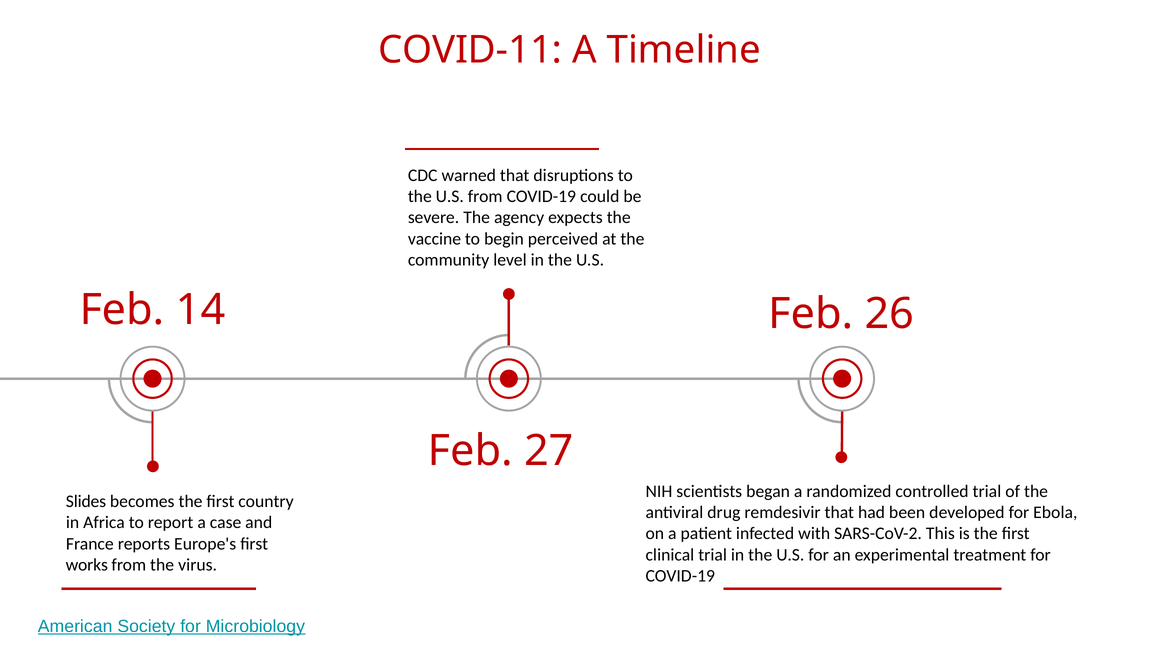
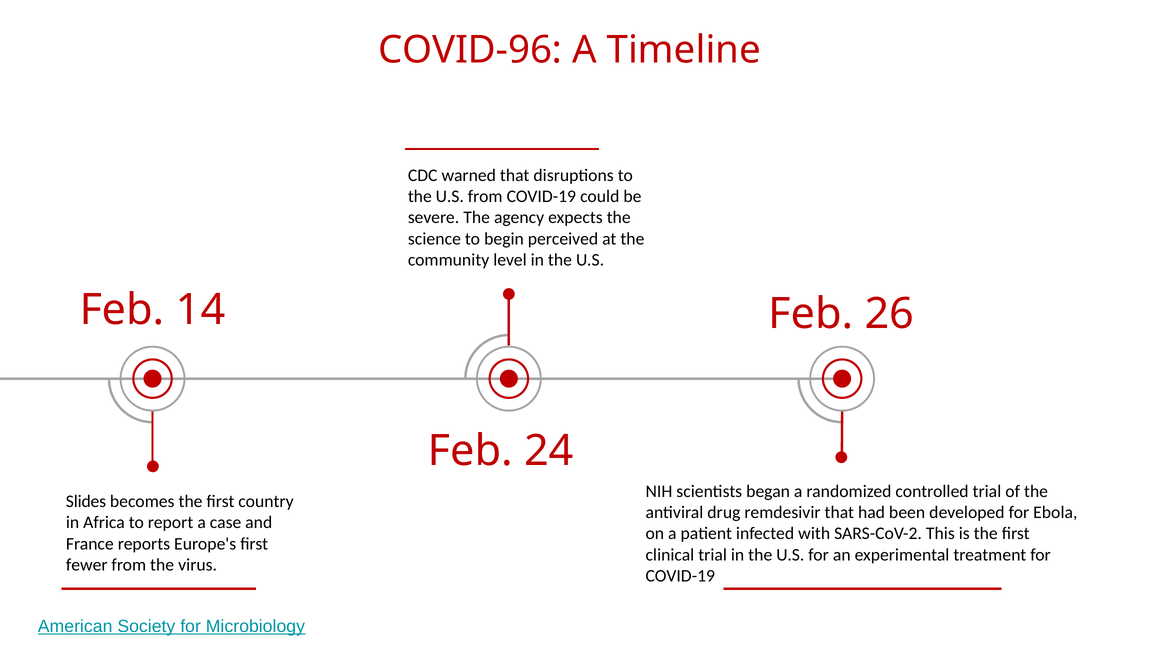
COVID-11: COVID-11 -> COVID-96 (470, 50)
vaccine: vaccine -> science (434, 239)
27: 27 -> 24 (549, 451)
works: works -> fewer (87, 565)
